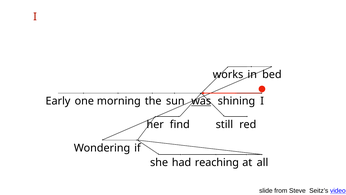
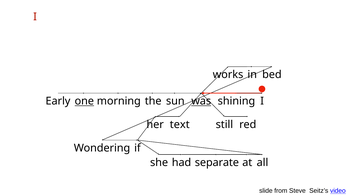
one underline: none -> present (84, 101)
find: find -> text (180, 124)
reaching: reaching -> separate (217, 162)
